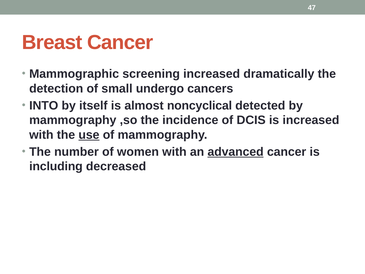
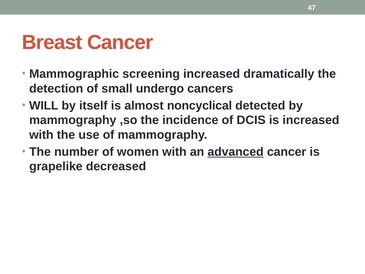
INTO: INTO -> WILL (44, 105)
use underline: present -> none (89, 135)
including: including -> grapelike (56, 166)
